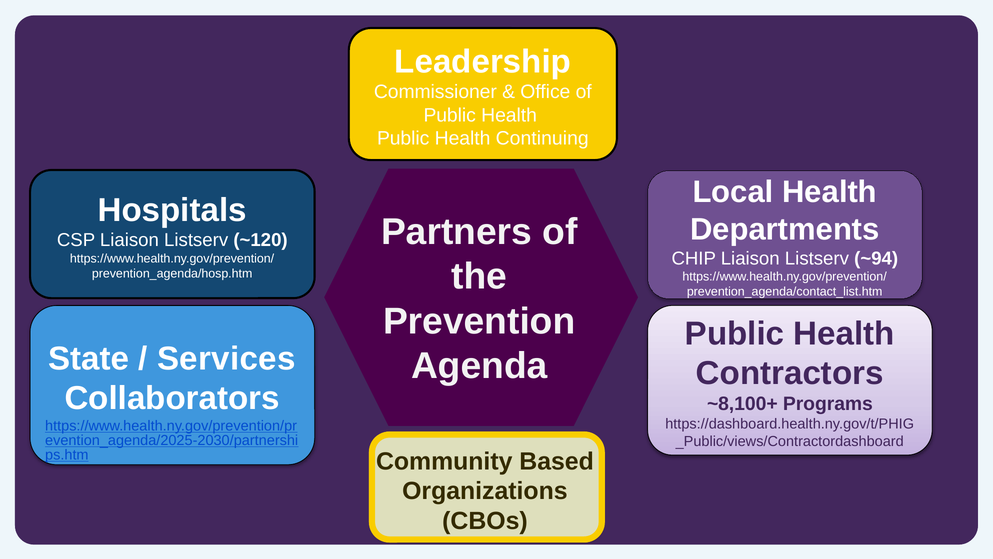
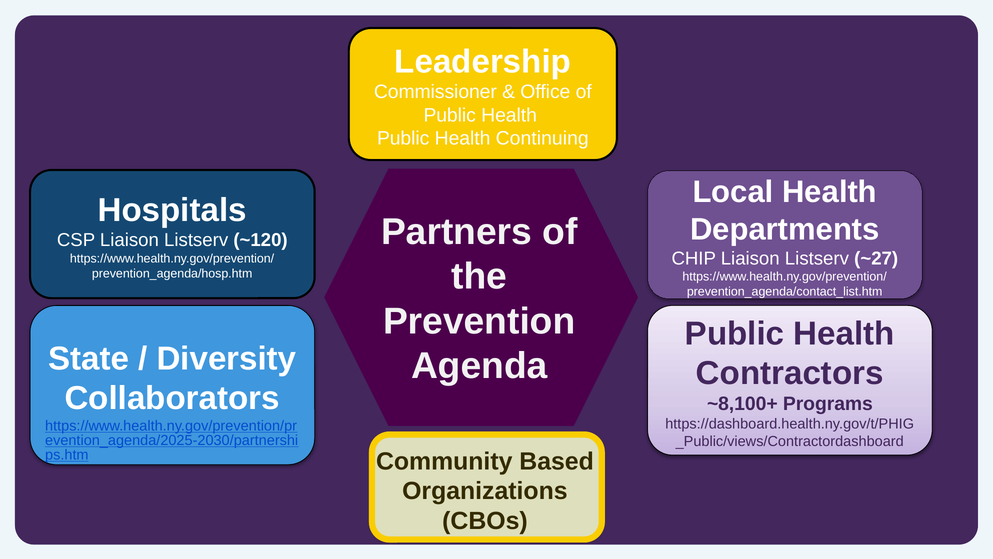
~94: ~94 -> ~27 (876, 258)
Services: Services -> Diversity (226, 359)
